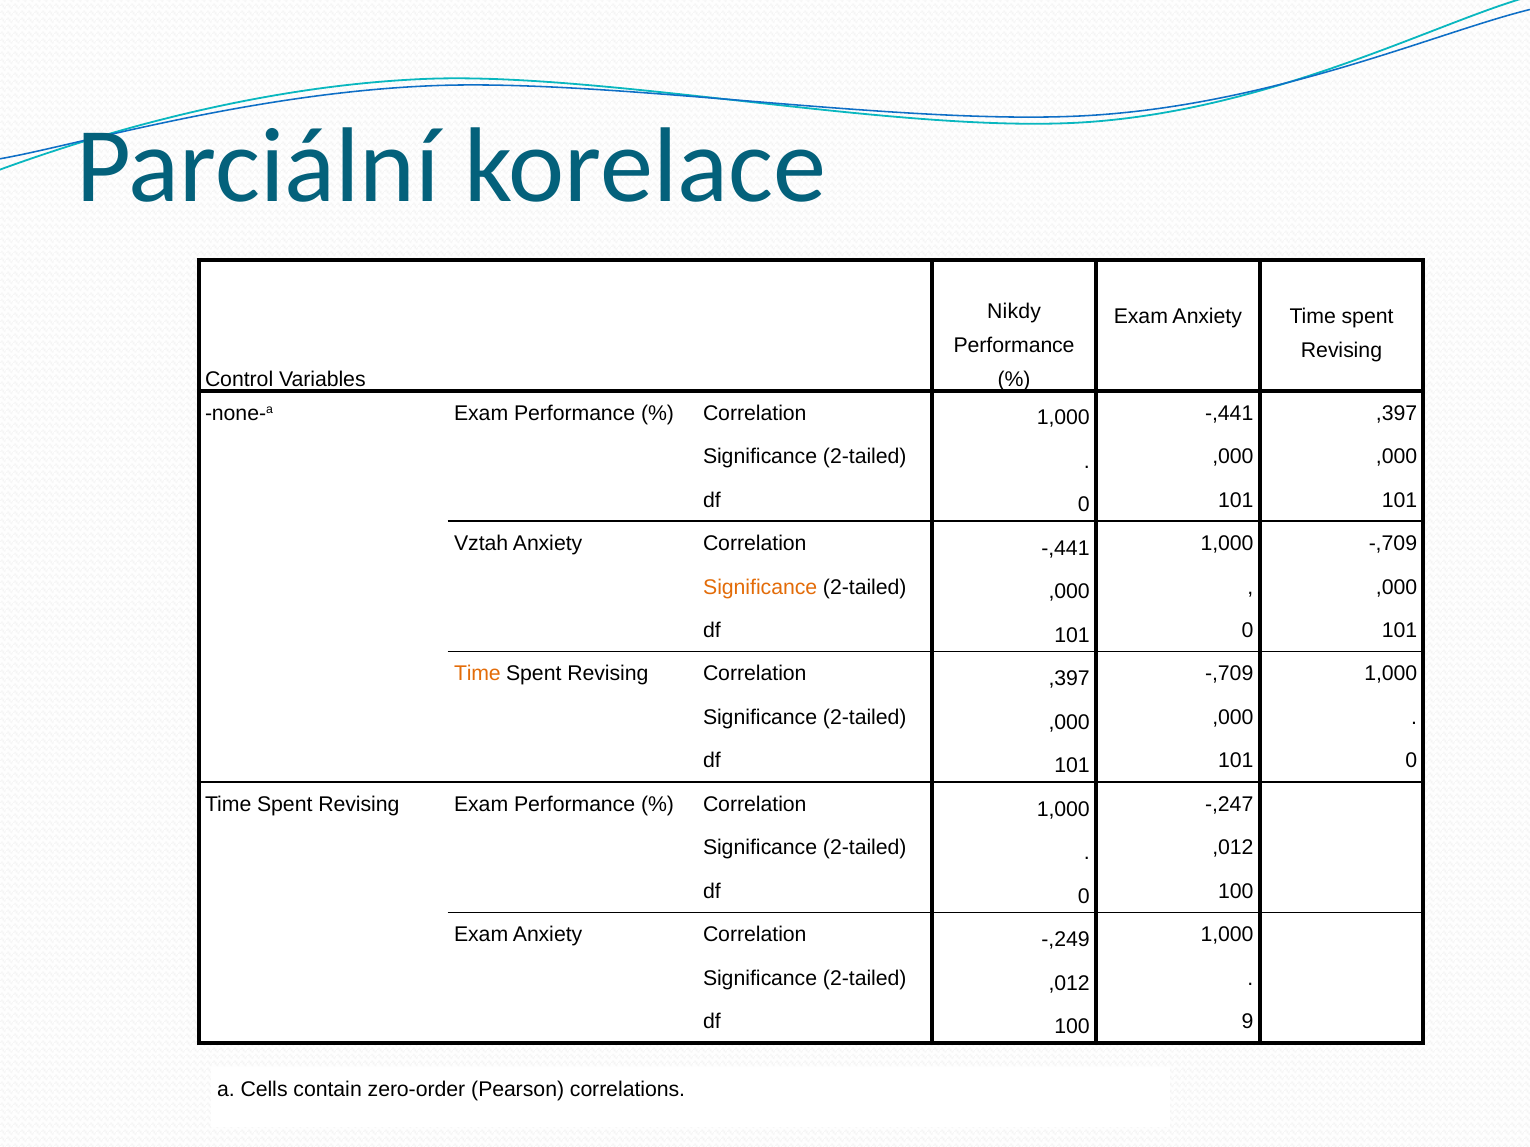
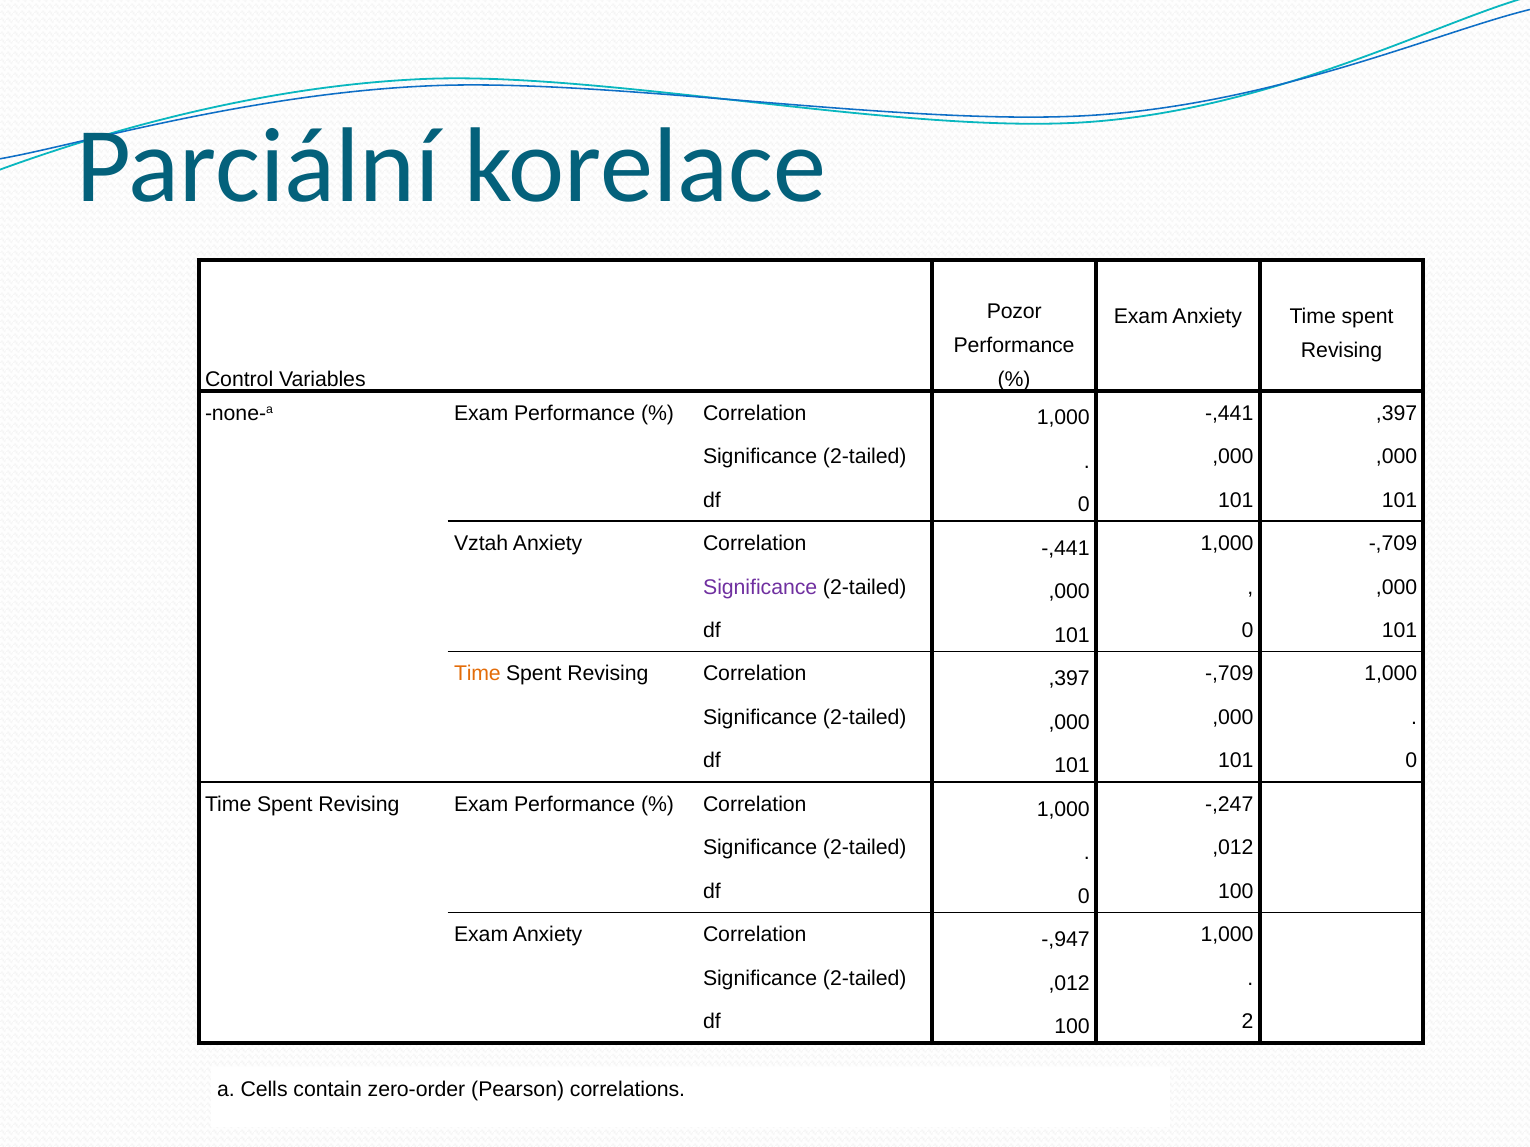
Nikdy: Nikdy -> Pozor (1014, 311)
Significance colour: orange -> purple (760, 587)
-,249: -,249 -> -,947 (1066, 940)
9: 9 -> 2 (1247, 1022)
